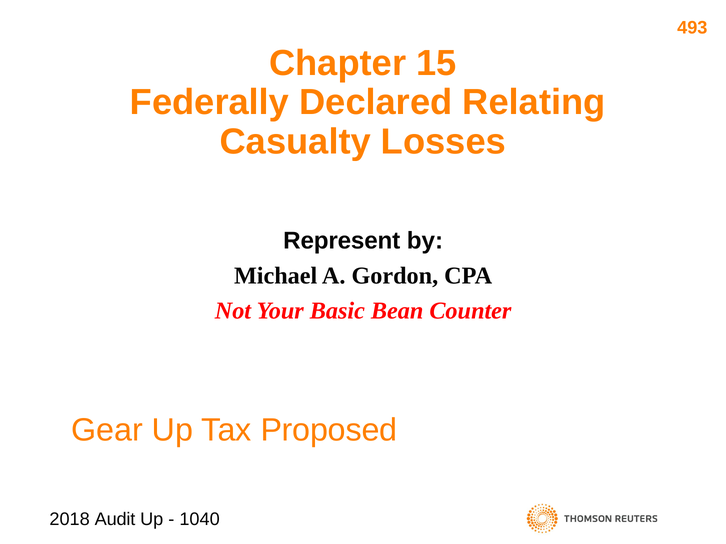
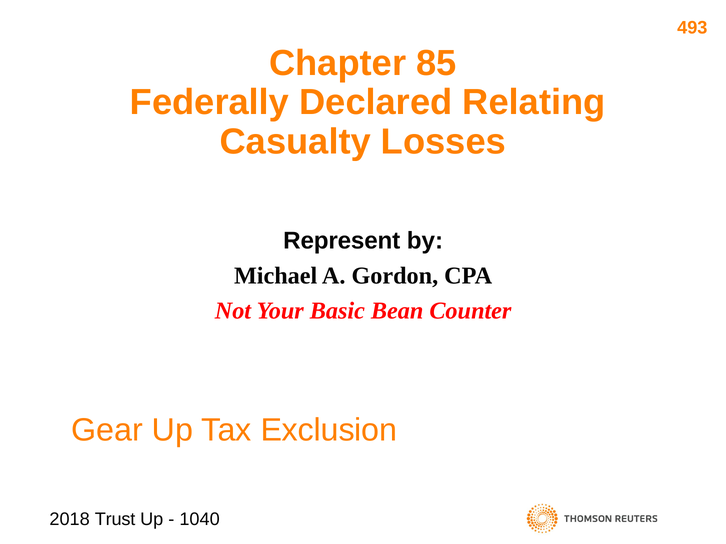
15: 15 -> 85 (436, 63)
Proposed: Proposed -> Exclusion (329, 431)
Audit: Audit -> Trust (115, 520)
